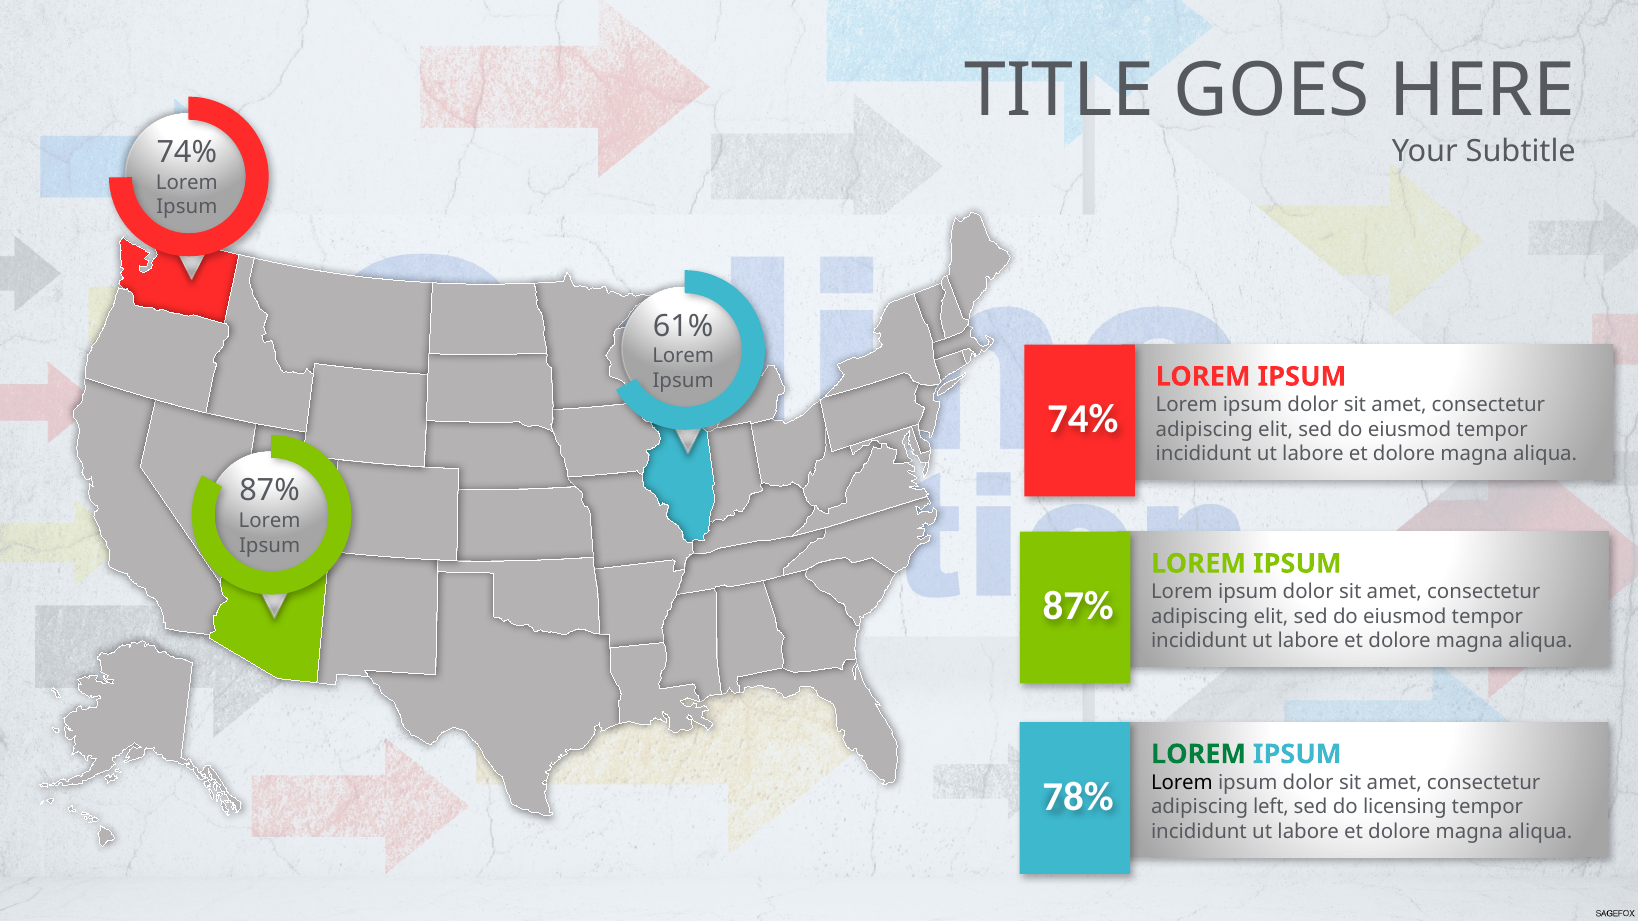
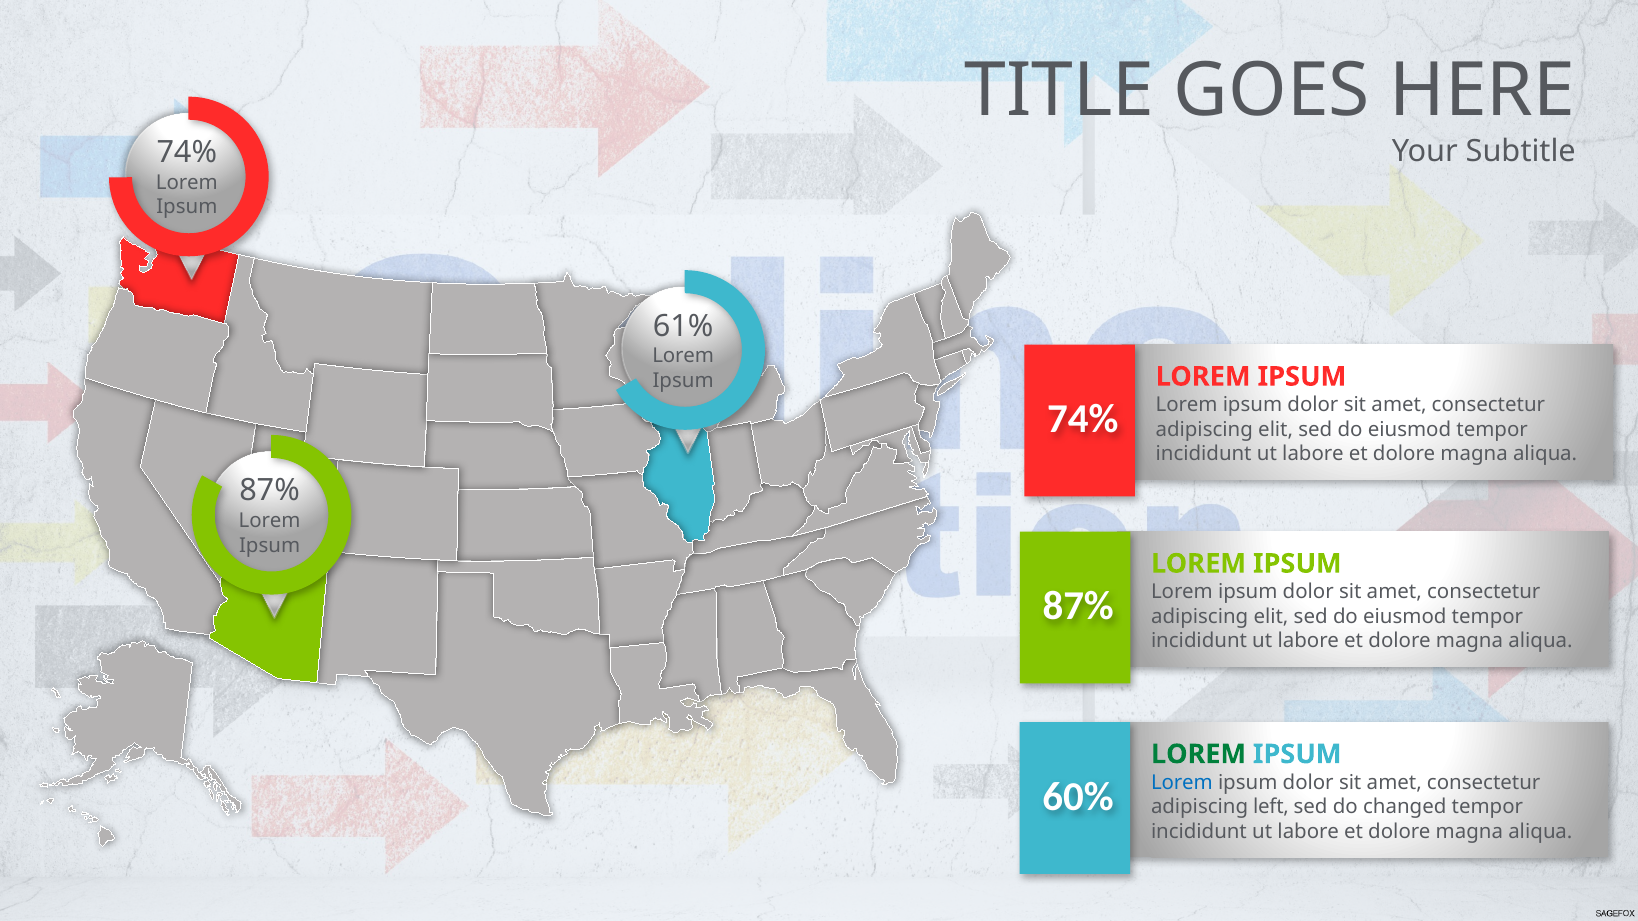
Lorem colour: black -> blue (1182, 783)
78%: 78% -> 60% (1078, 797)
licensing: licensing -> changed (1405, 807)
